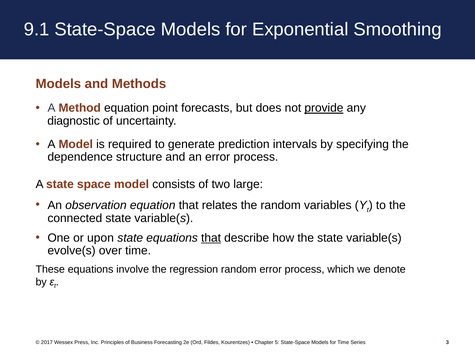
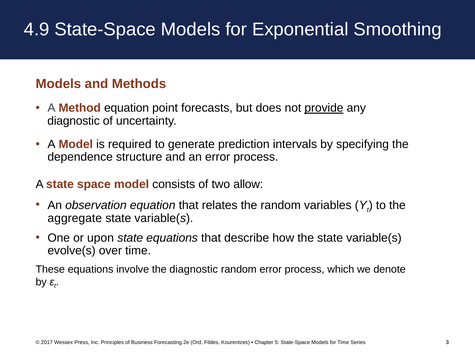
9.1: 9.1 -> 4.9 (37, 30)
large: large -> allow (248, 184)
connected: connected -> aggregate (75, 219)
that underline: present -> none (211, 238)
the regression: regression -> diagnostic (194, 269)
